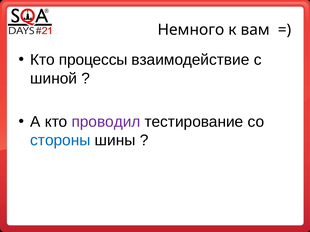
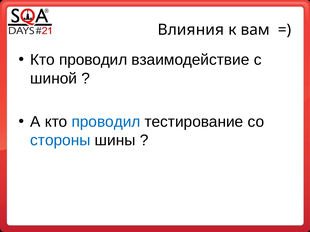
Немного: Немного -> Влияния (191, 30)
процессы: процессы -> проводил (93, 60)
проводил colour: purple -> blue (106, 122)
